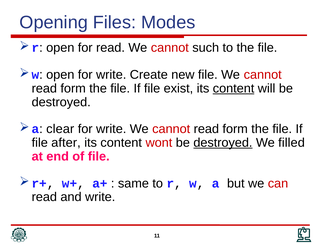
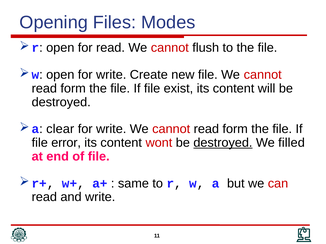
such: such -> flush (206, 48)
content underline: present -> none (234, 89)
after: after -> error (66, 143)
